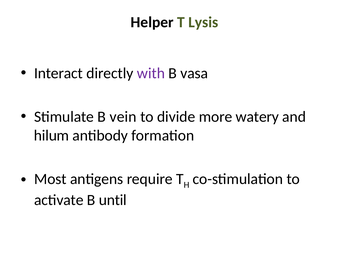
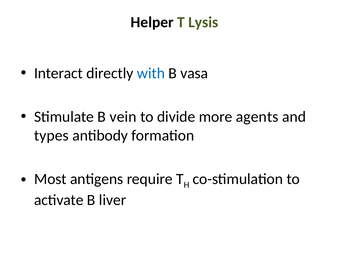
with colour: purple -> blue (151, 73)
watery: watery -> agents (257, 117)
hilum: hilum -> types (51, 135)
until: until -> liver (113, 200)
